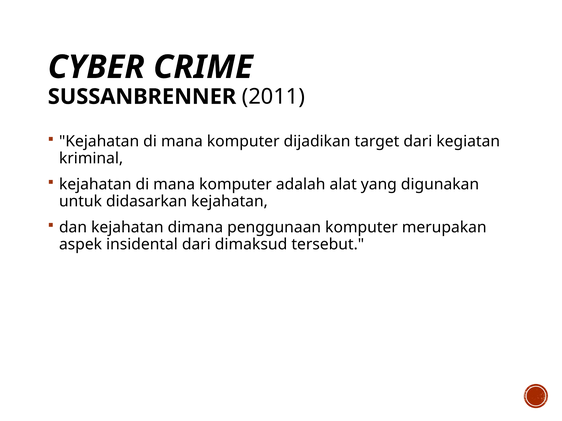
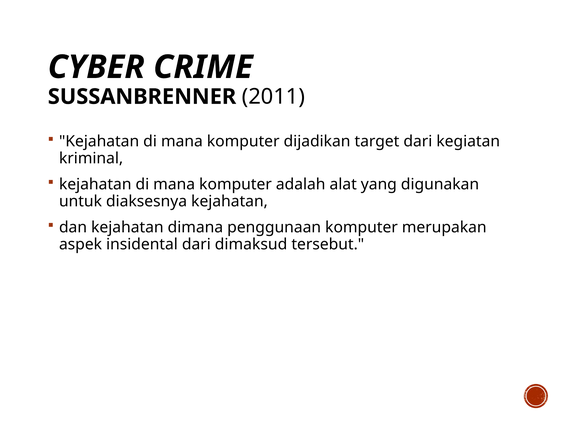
didasarkan: didasarkan -> diaksesnya (147, 201)
